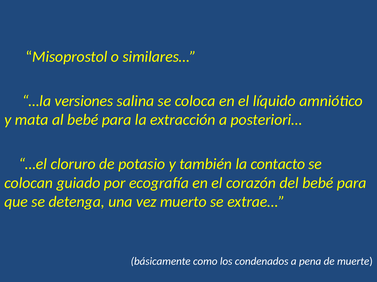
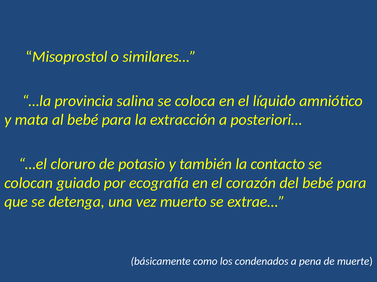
versiones: versiones -> provincia (84, 101)
